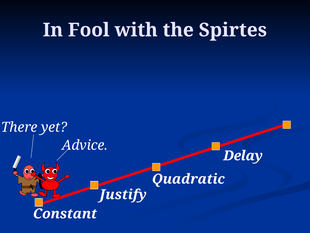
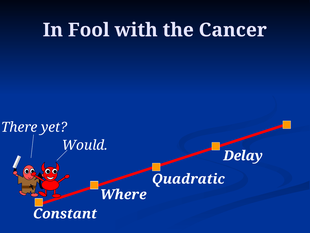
Spirtes: Spirtes -> Cancer (233, 30)
Advice: Advice -> Would (85, 145)
Justify: Justify -> Where (123, 194)
